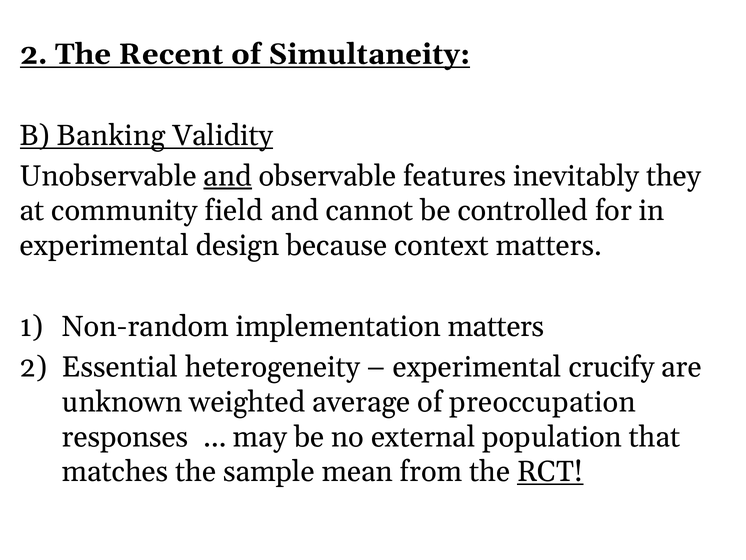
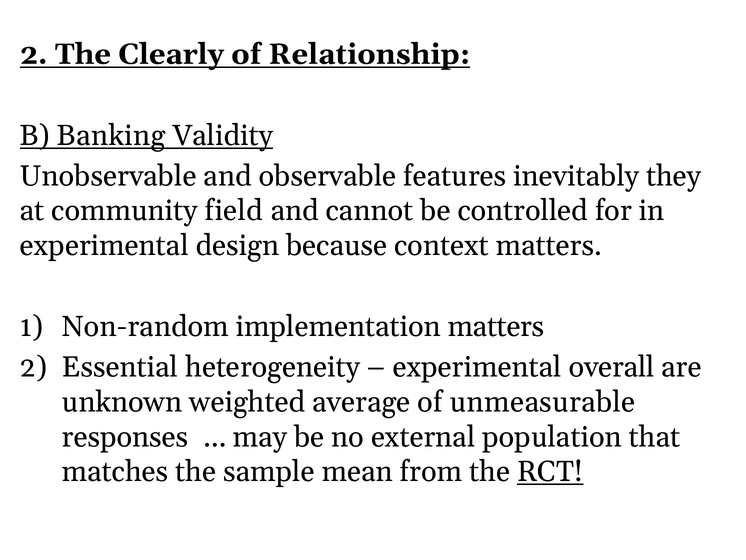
Recent: Recent -> Clearly (171, 54)
Simultaneity: Simultaneity -> Relationship (369, 54)
and underline: present -> none (228, 176)
crucify: crucify -> overall (612, 367)
preoccupation: preoccupation -> unmeasurable (543, 402)
